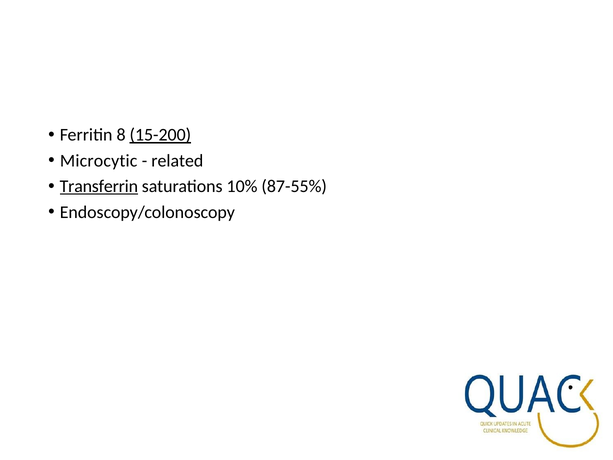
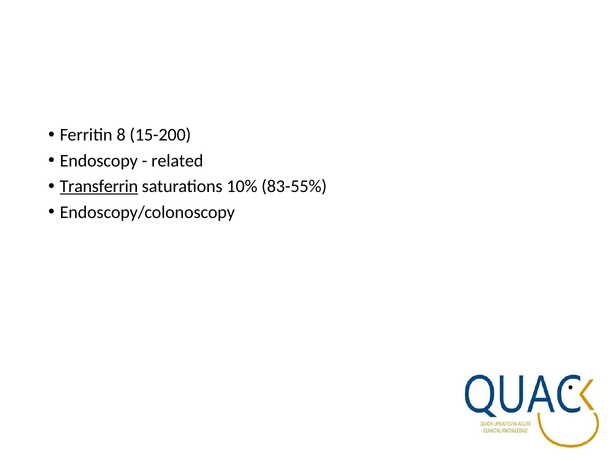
15-200 underline: present -> none (160, 135)
Microcytic: Microcytic -> Endoscopy (99, 161)
87-55%: 87-55% -> 83-55% (294, 186)
